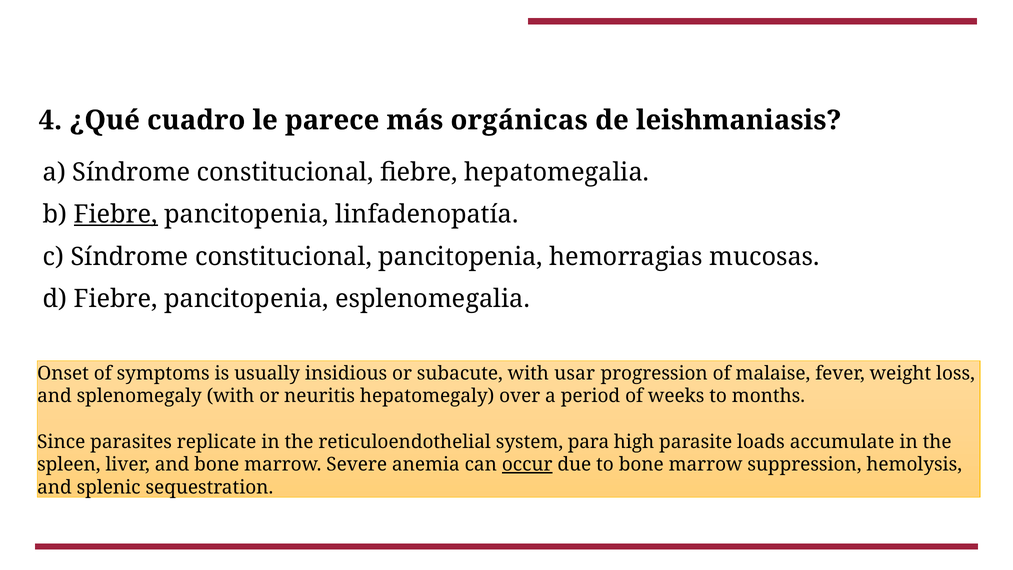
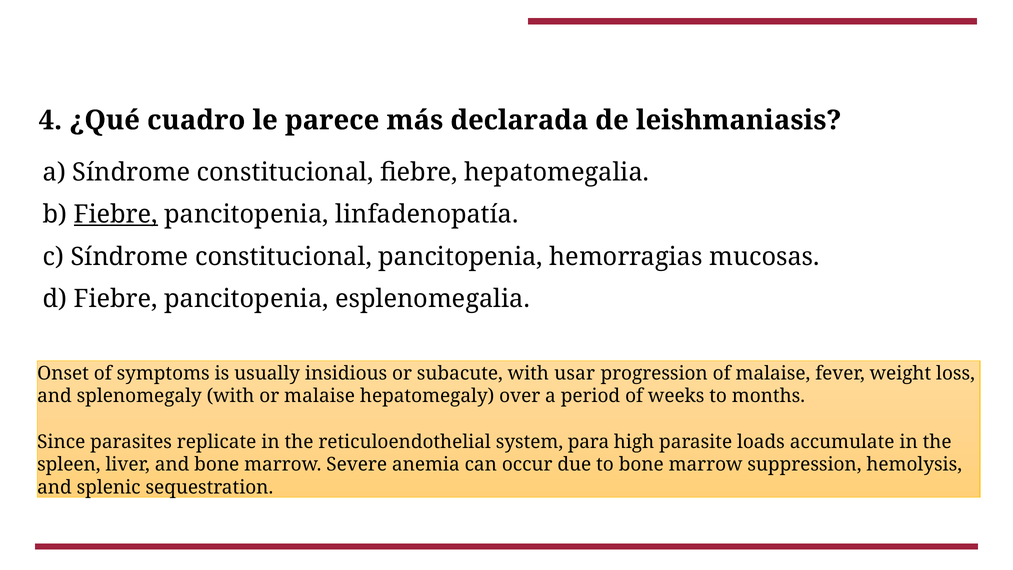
orgánicas: orgánicas -> declarada (519, 120)
or neuritis: neuritis -> malaise (320, 396)
occur underline: present -> none (527, 464)
